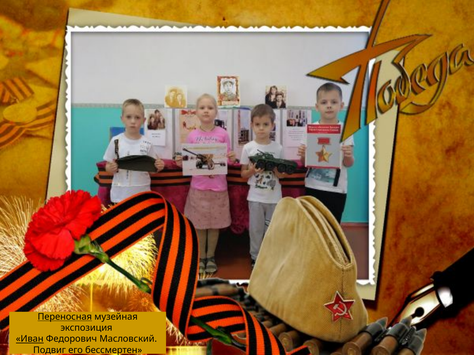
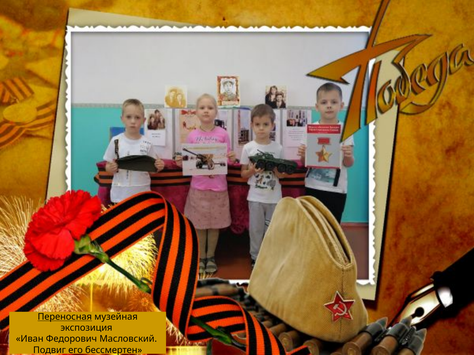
Иван underline: present -> none (30, 339)
